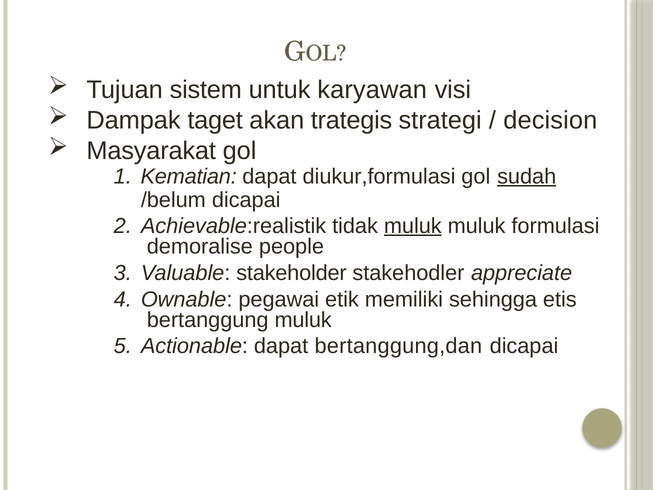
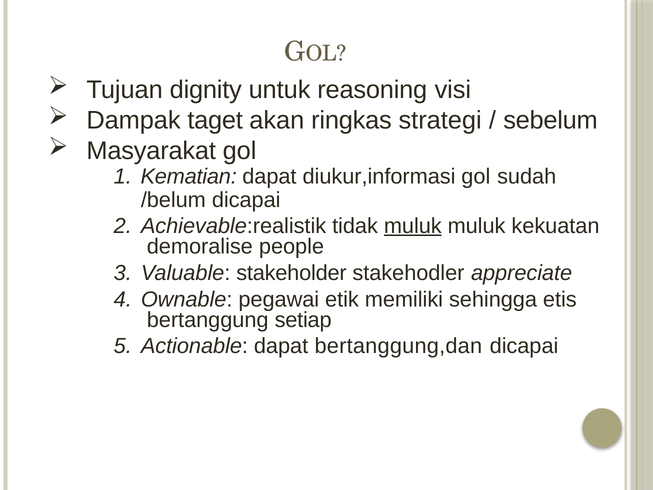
sistem: sistem -> dignity (206, 90)
karyawan: karyawan -> reasoning (372, 90)
trategis: trategis -> ringkas (352, 120)
decision: decision -> sebelum (550, 120)
diukur,formulasi: diukur,formulasi -> diukur,informasi (379, 176)
sudah underline: present -> none (527, 176)
formulasi: formulasi -> kekuatan (555, 226)
bertanggung muluk: muluk -> setiap (303, 320)
